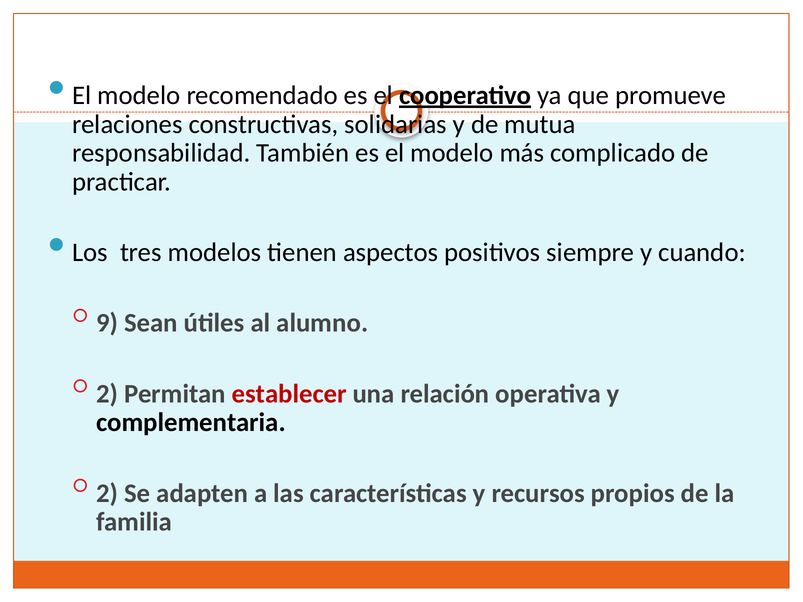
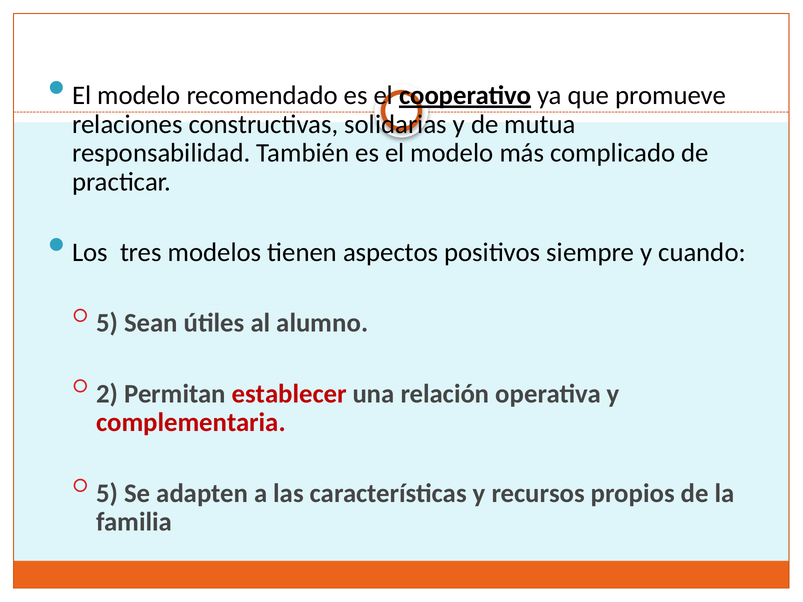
9: 9 -> 5 (107, 323)
complementaria colour: black -> red (191, 423)
2: 2 -> 5 (107, 493)
